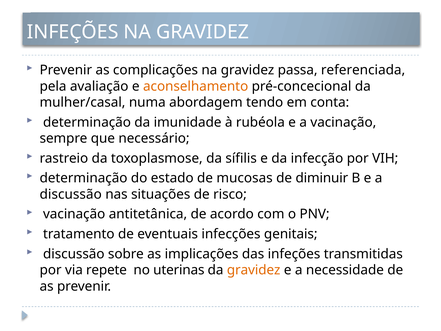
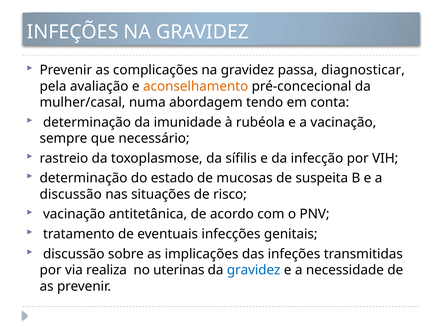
referenciada: referenciada -> diagnosticar (363, 70)
diminuir: diminuir -> suspeita (322, 178)
repete: repete -> realiza (106, 270)
gravidez colour: orange -> blue (254, 270)
